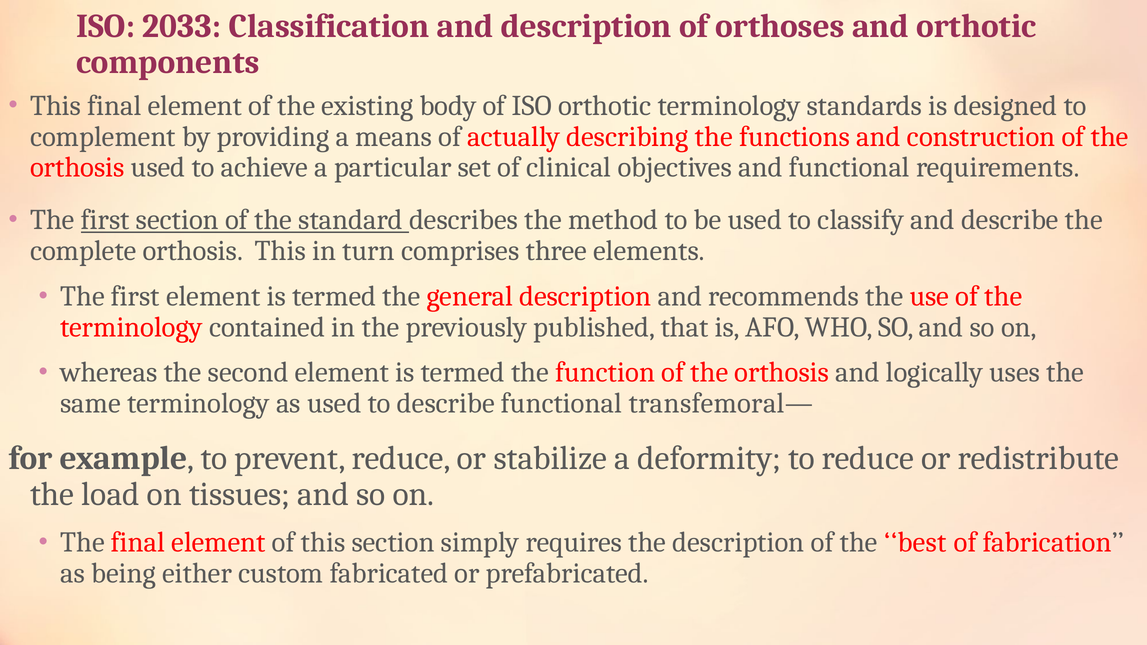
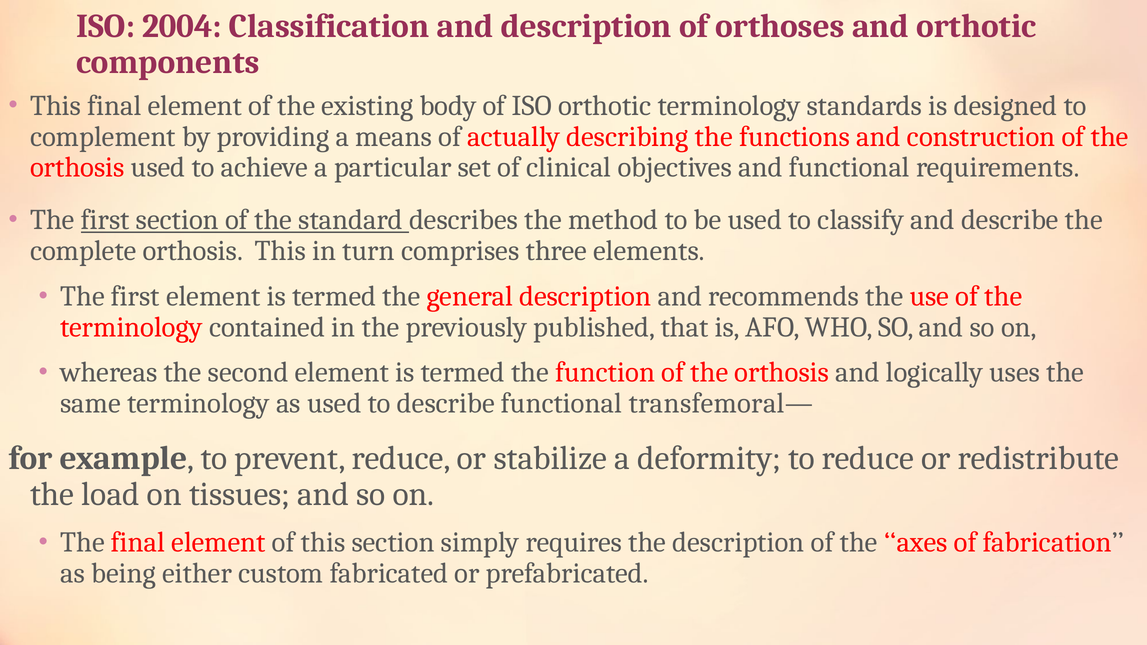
2033: 2033 -> 2004 (182, 26)
best: best -> axes (916, 542)
